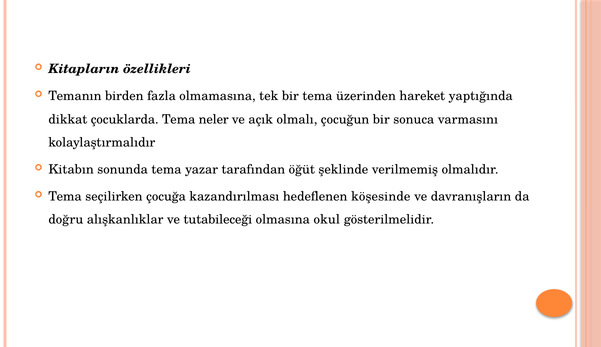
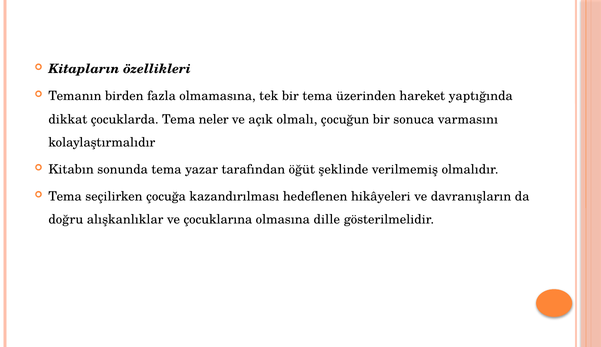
köşesinde: köşesinde -> hikâyeleri (381, 196)
tutabileceği: tutabileceği -> çocuklarına (218, 220)
okul: okul -> dille (327, 220)
